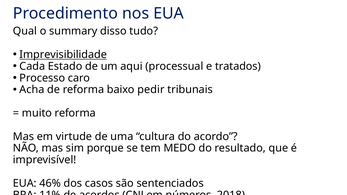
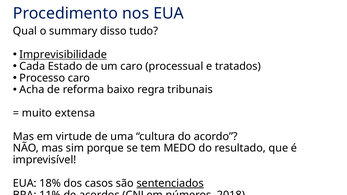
um aqui: aqui -> caro (131, 66)
pedir: pedir -> regra (151, 90)
muito reforma: reforma -> extensa (75, 113)
46%: 46% -> 18% (50, 183)
sentenciados underline: none -> present (170, 183)
